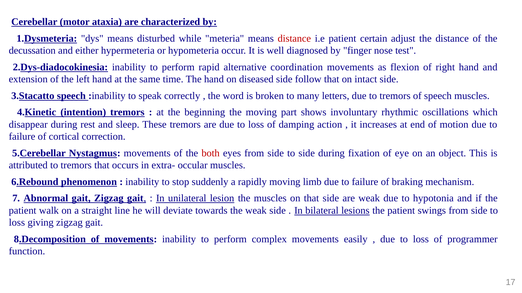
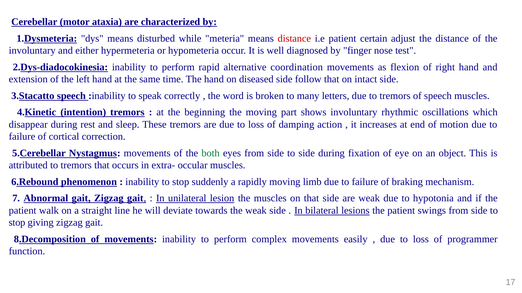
decussation: decussation -> involuntary (32, 51)
both colour: red -> green (211, 153)
loss: loss -> stop (17, 223)
